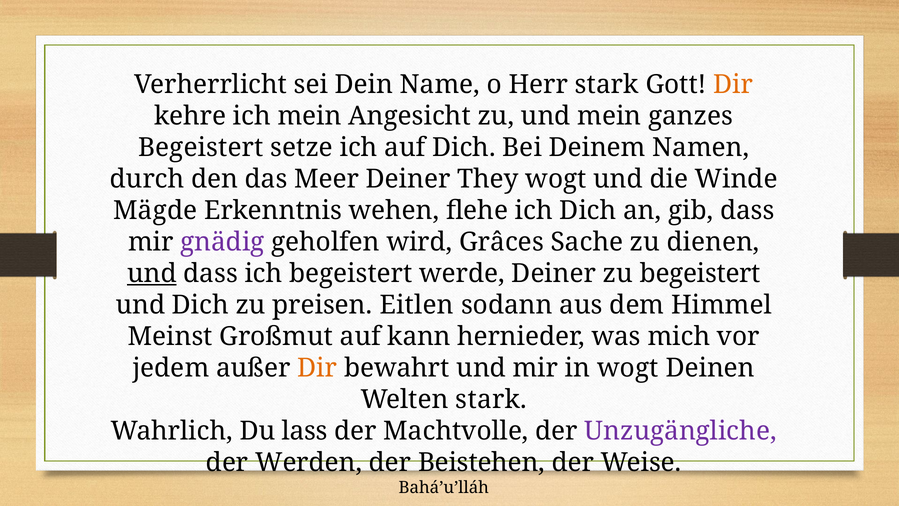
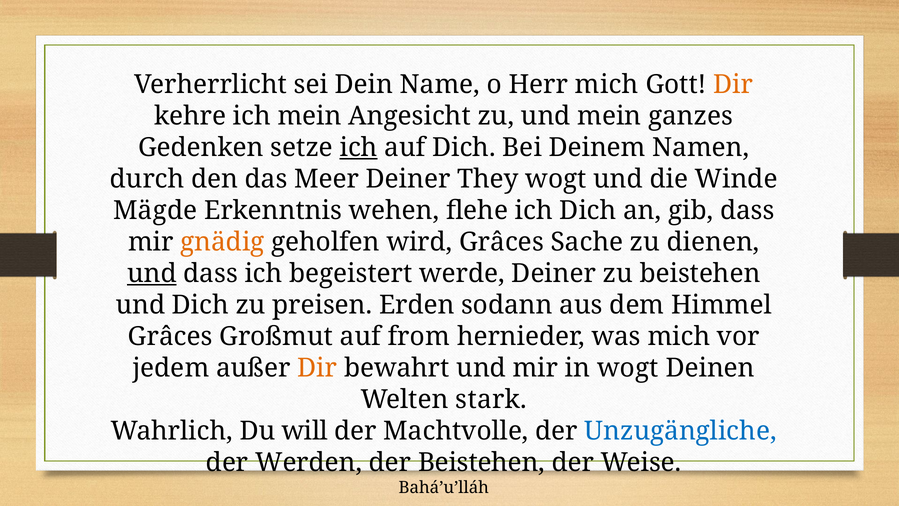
Herr stark: stark -> mich (607, 84)
Begeistert: Begeistert -> Gedenken (201, 147)
ich underline: none -> present (359, 147)
gnädig colour: purple -> orange (222, 242)
zu begeistert: begeistert -> beistehen (700, 273)
Eitlen: Eitlen -> Erden (417, 305)
Meinst: Meinst -> Grâces (170, 336)
kann: kann -> from (419, 336)
lass: lass -> will (305, 431)
Unzugängliche colour: purple -> blue (681, 431)
